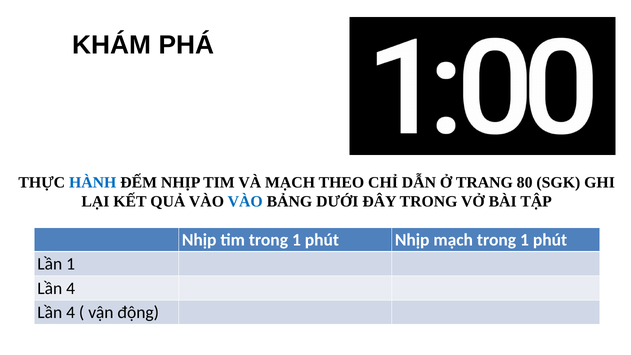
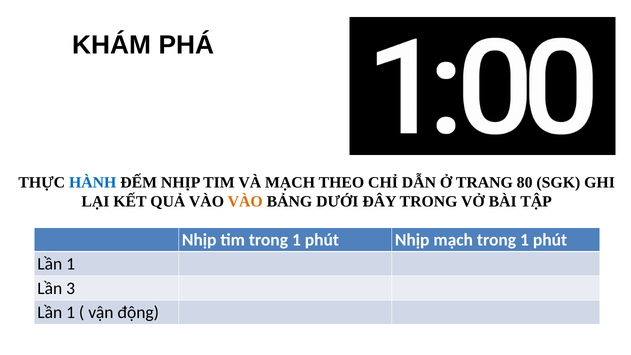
VÀO colour: blue -> orange (245, 202)
4: 4 -> 3 (71, 288)
4: 4 -> 1 (71, 312)
